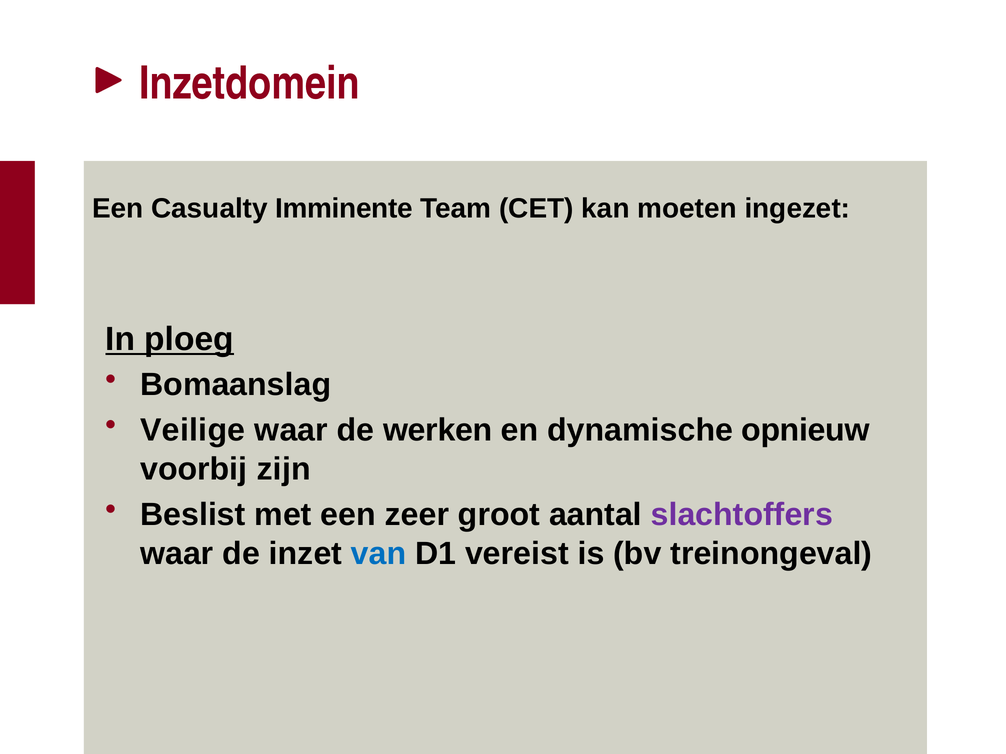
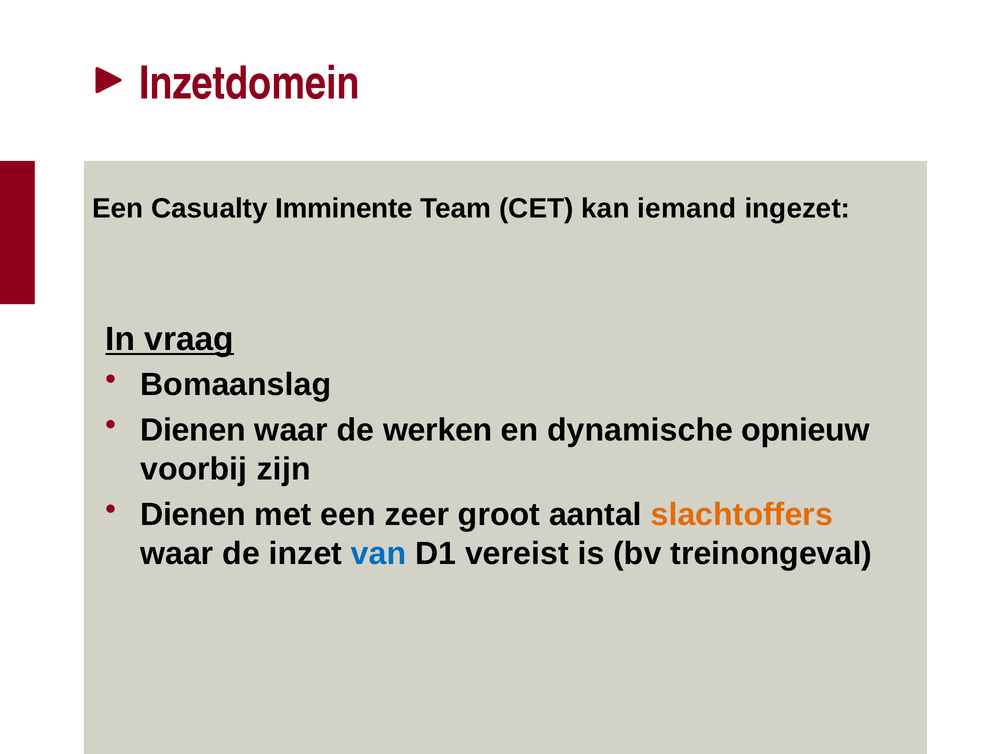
moeten: moeten -> iemand (687, 209)
ploeg: ploeg -> vraag (189, 339)
Veilige: Veilige -> Dienen (193, 430)
Beslist: Beslist -> Dienen (193, 515)
slachtoffers colour: purple -> orange (742, 515)
